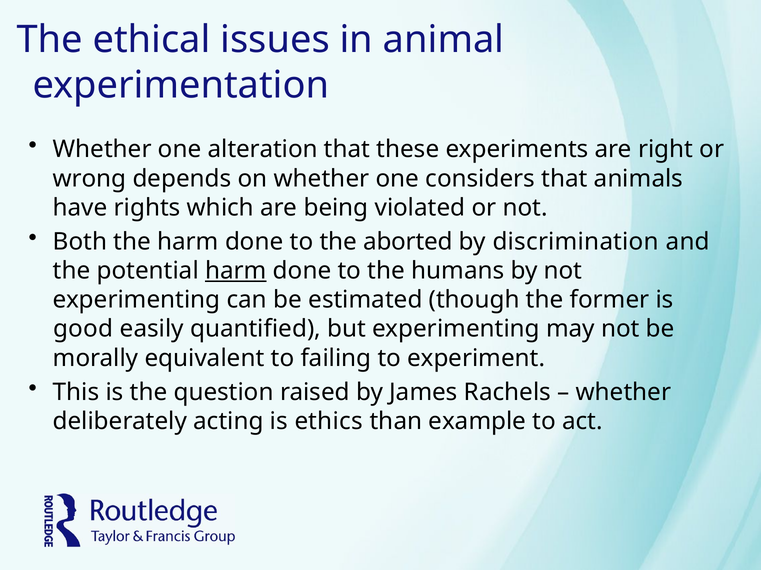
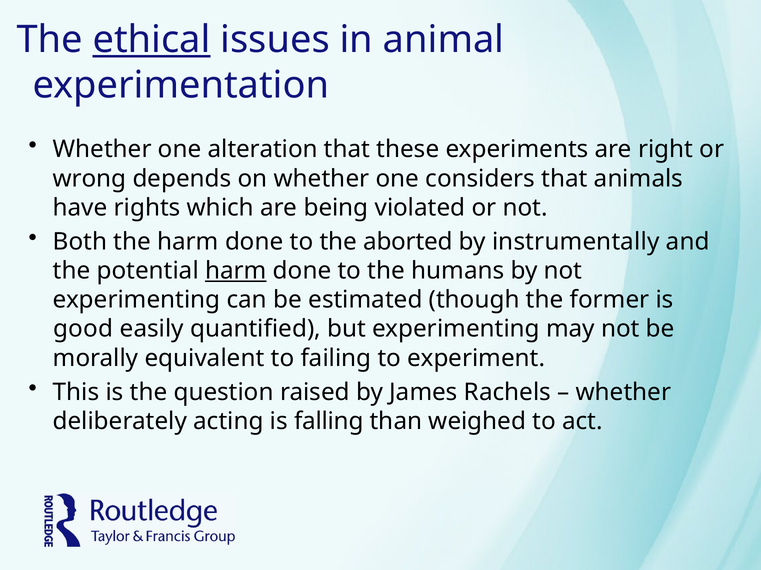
ethical underline: none -> present (152, 40)
discrimination: discrimination -> instrumentally (576, 242)
ethics: ethics -> falling (329, 422)
example: example -> weighed (477, 422)
